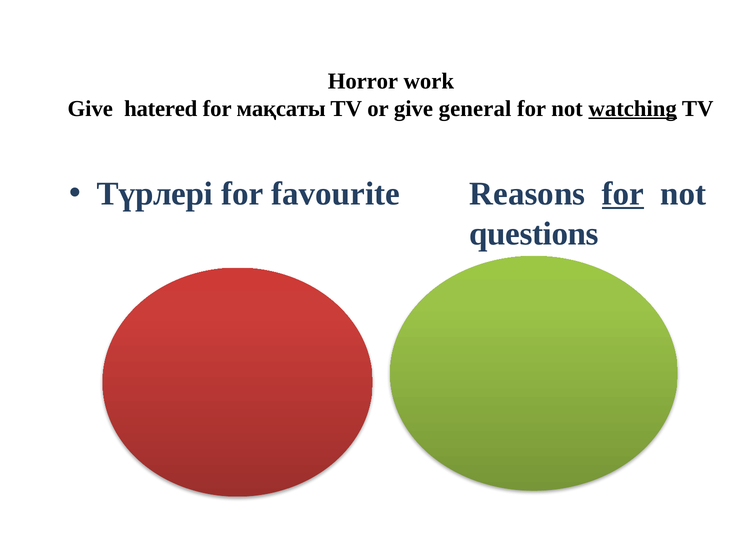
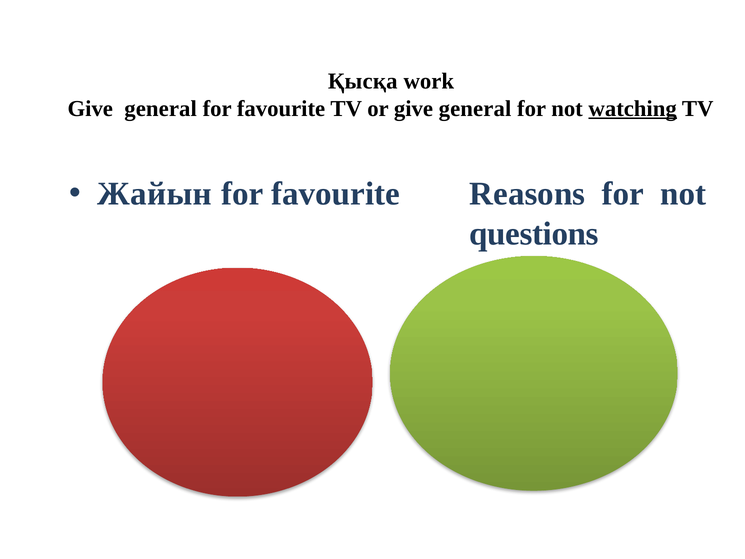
Horror: Horror -> Қысқа (363, 81)
hatered: hatered -> general (161, 109)
мақсаты: мақсаты -> favourite (281, 109)
Түрлері: Түрлері -> Жайын (155, 194)
for underline: present -> none (623, 194)
